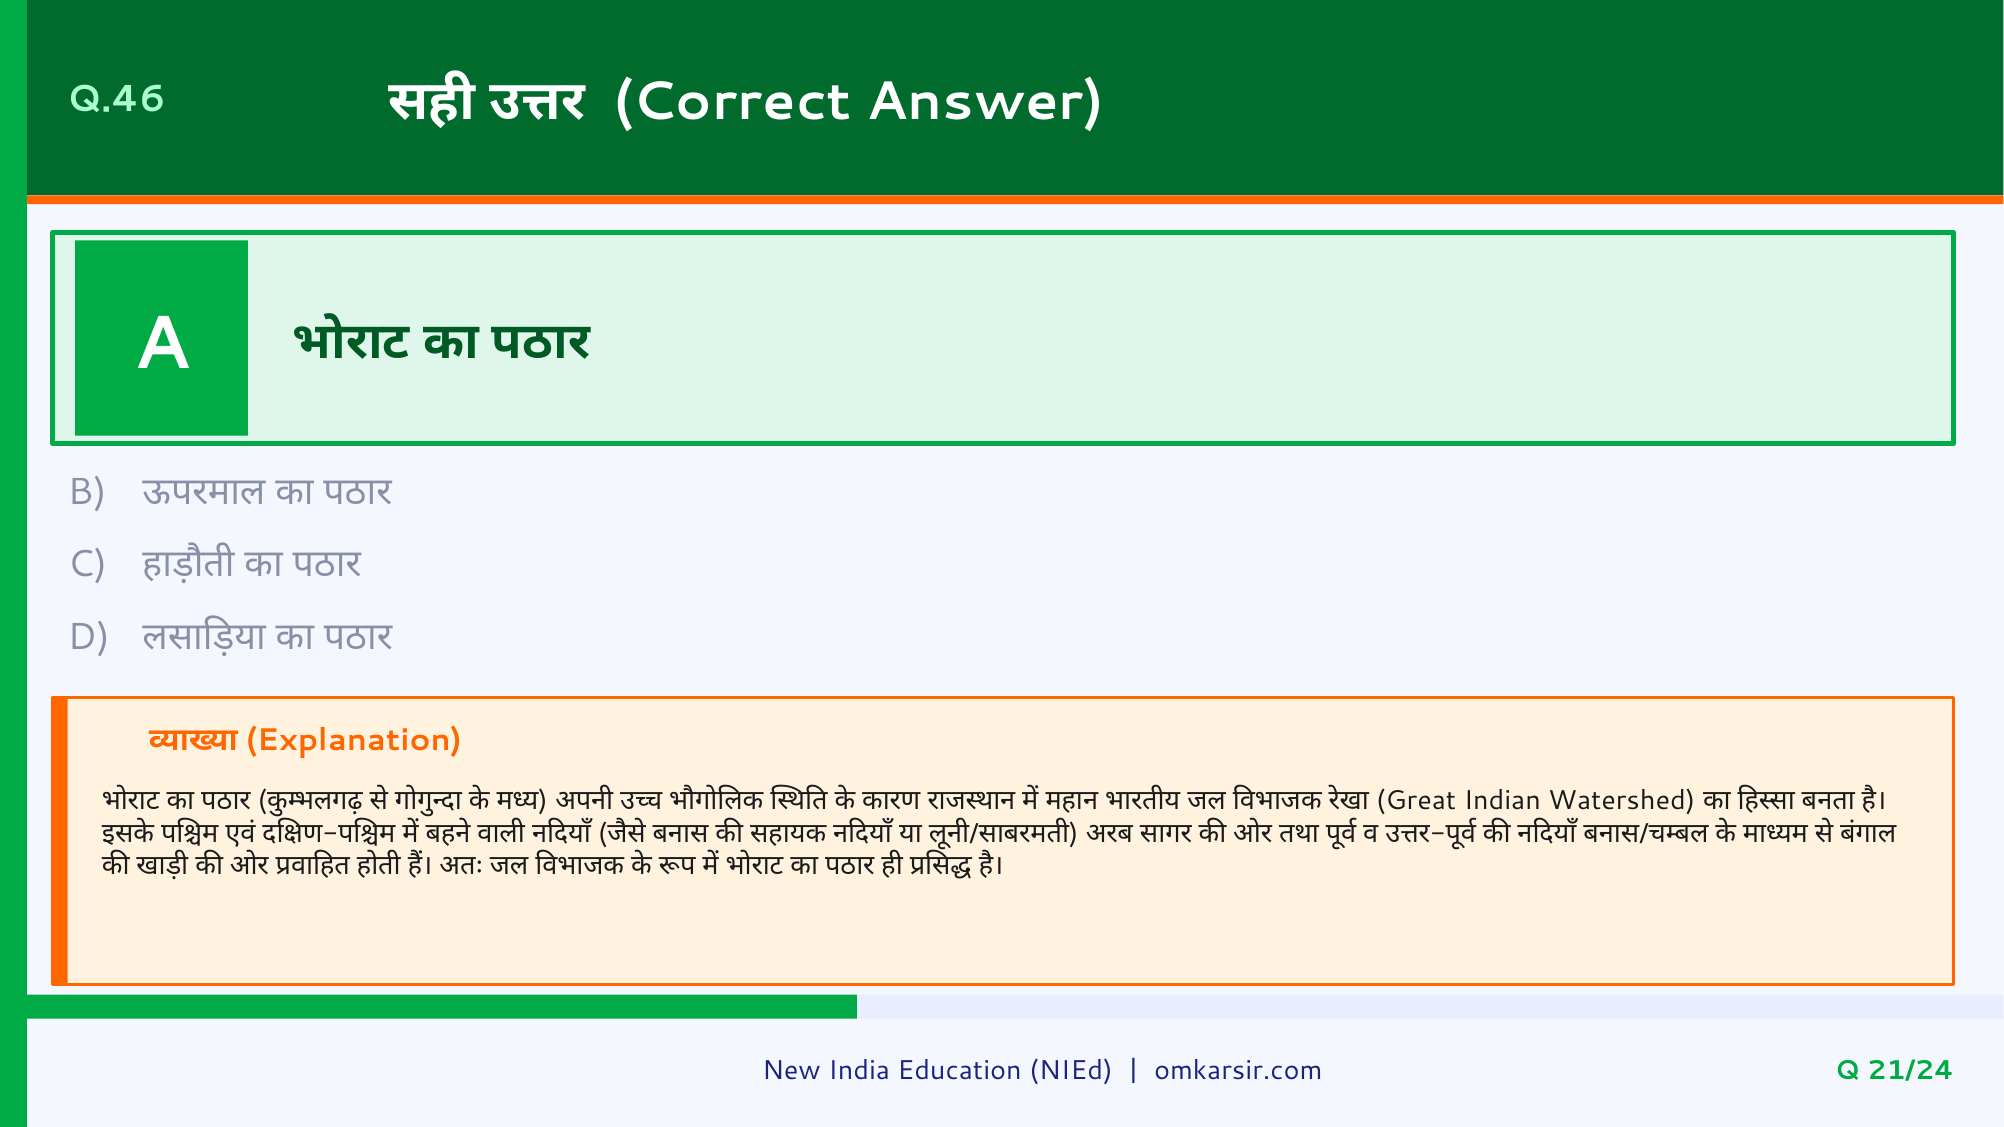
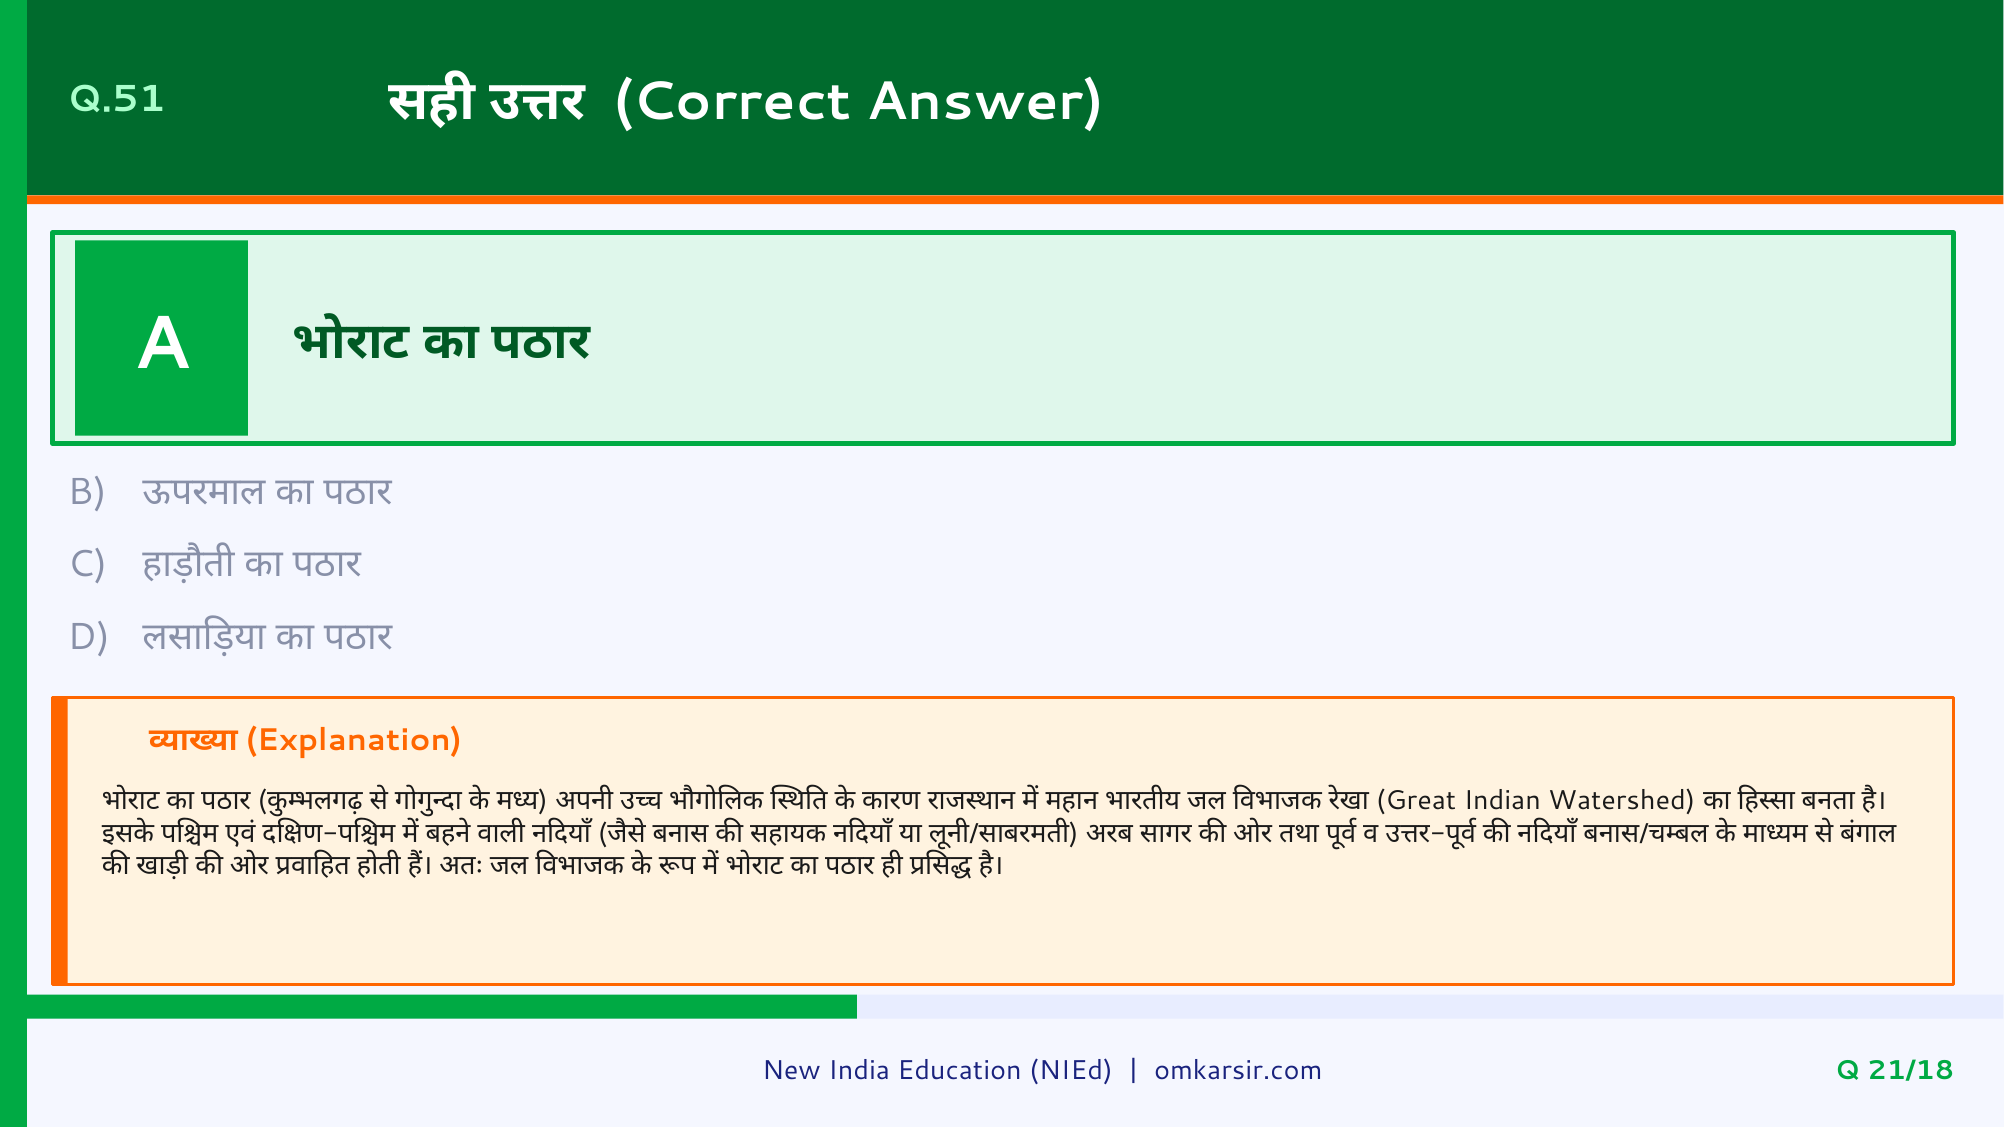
Q.46: Q.46 -> Q.51 (116, 99)
21/24: 21/24 -> 21/18 (1911, 1070)
